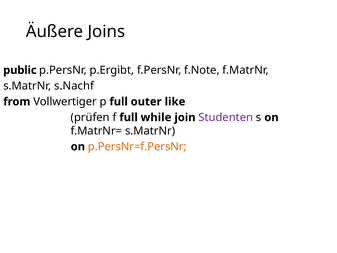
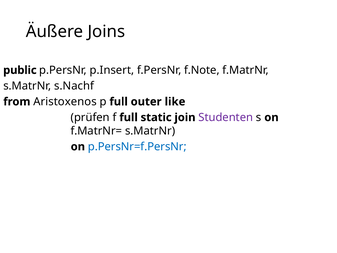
p.Ergibt: p.Ergibt -> p.Insert (112, 70)
Vollwertiger: Vollwertiger -> Aristoxenos (65, 102)
while: while -> static (156, 117)
p.PersNr=f.PersNr colour: orange -> blue (137, 147)
